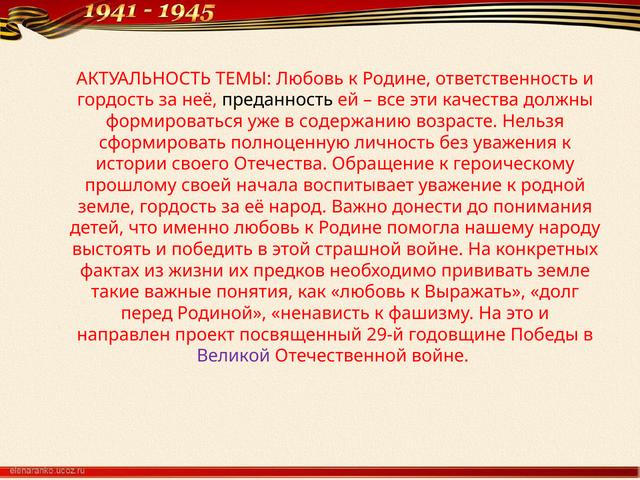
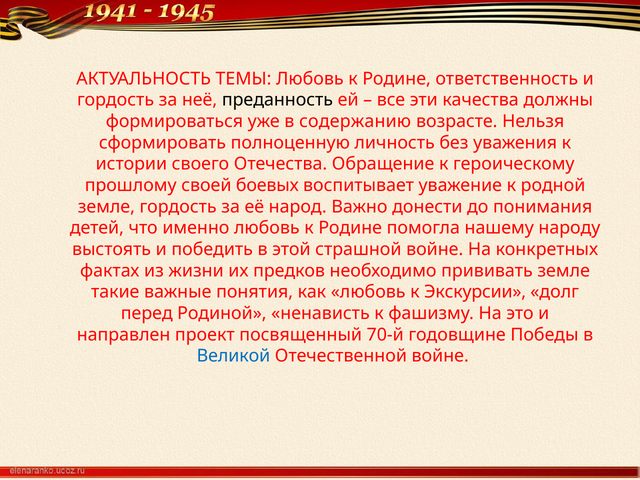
начала: начала -> боевых (267, 185)
Выражать: Выражать -> Экскурсии (475, 292)
29-й: 29-й -> 70-й (385, 335)
Великой colour: purple -> blue (233, 356)
